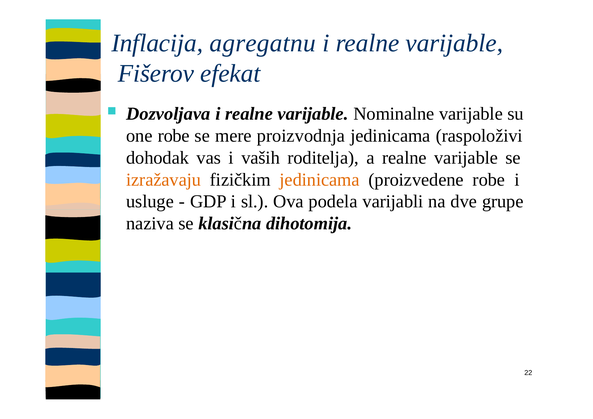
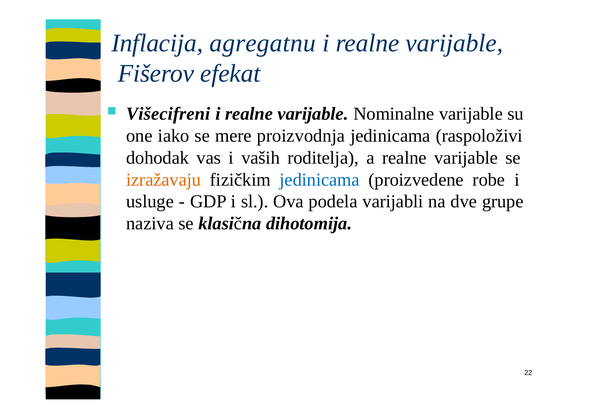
Dozvoljava: Dozvoljava -> Višecifreni (168, 114)
one robe: robe -> iako (174, 136)
jedinicama colour: orange -> blue (320, 180)
